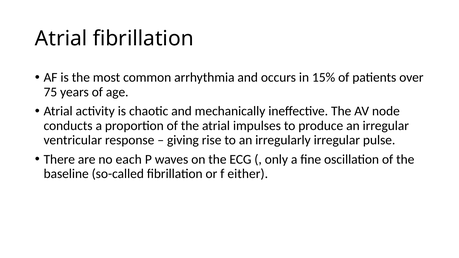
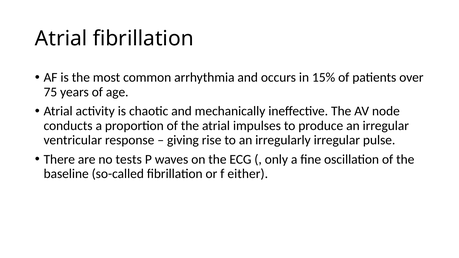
each: each -> tests (129, 159)
